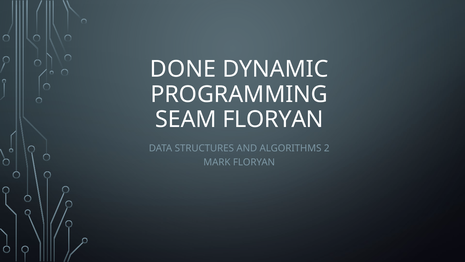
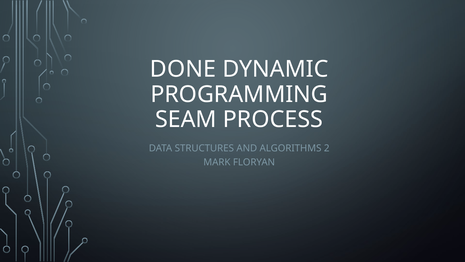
SEAM FLORYAN: FLORYAN -> PROCESS (273, 119)
